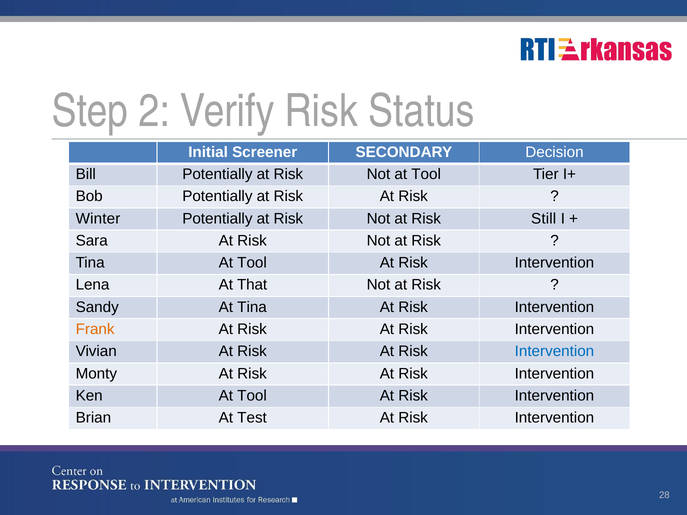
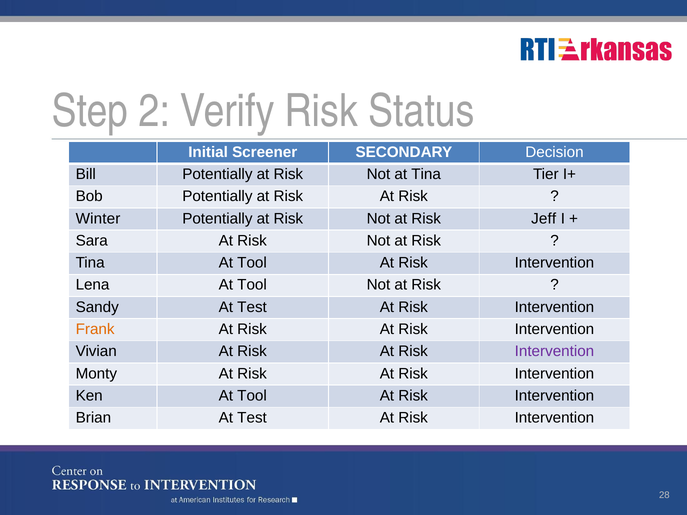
Not at Tool: Tool -> Tina (426, 174)
Still: Still -> Jeff (544, 219)
Lena At That: That -> Tool (252, 285)
Sandy At Tina: Tina -> Test (252, 307)
Intervention colour: blue -> purple (554, 352)
